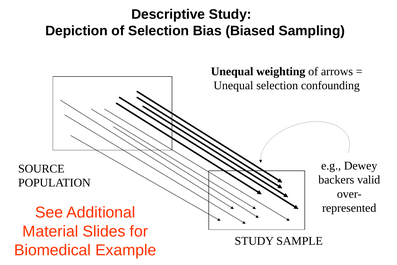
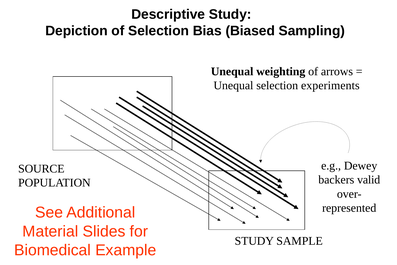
confounding: confounding -> experiments (330, 85)
